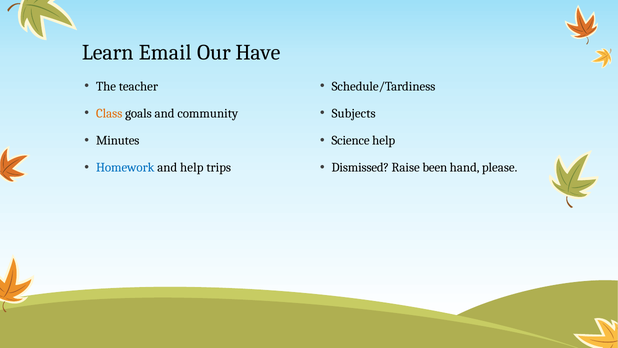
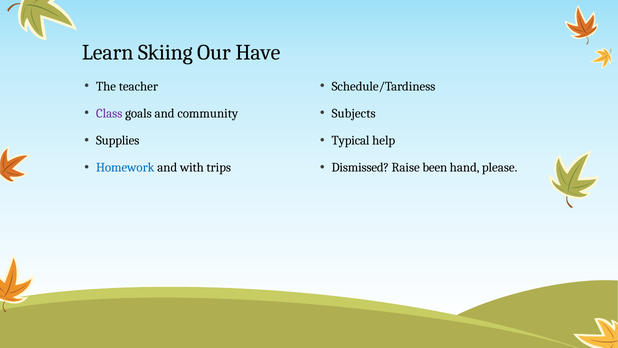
Email: Email -> Skiing (165, 52)
Class colour: orange -> purple (109, 113)
Minutes: Minutes -> Supplies (118, 140)
Science: Science -> Typical (351, 140)
and help: help -> with (192, 167)
